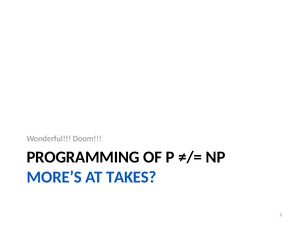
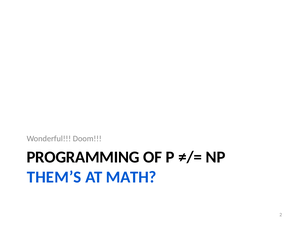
MORE’S: MORE’S -> THEM’S (54, 177)
TAKES: TAKES -> MATH (131, 177)
